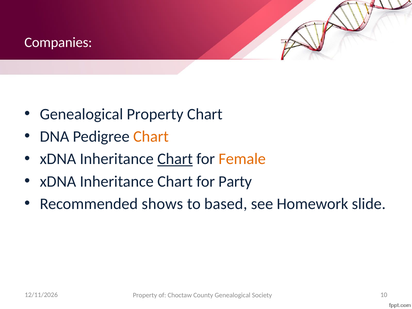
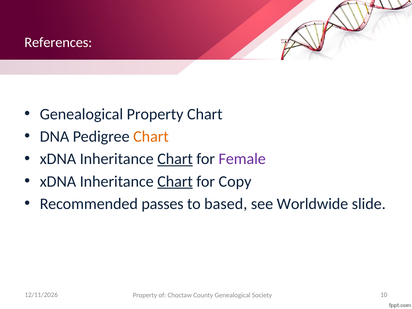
Companies: Companies -> References (58, 42)
Female colour: orange -> purple (242, 159)
Chart underline: none -> present (175, 181)
Party: Party -> Copy (235, 181)
shows: shows -> passes (162, 204)
Homework: Homework -> Worldwide (312, 204)
